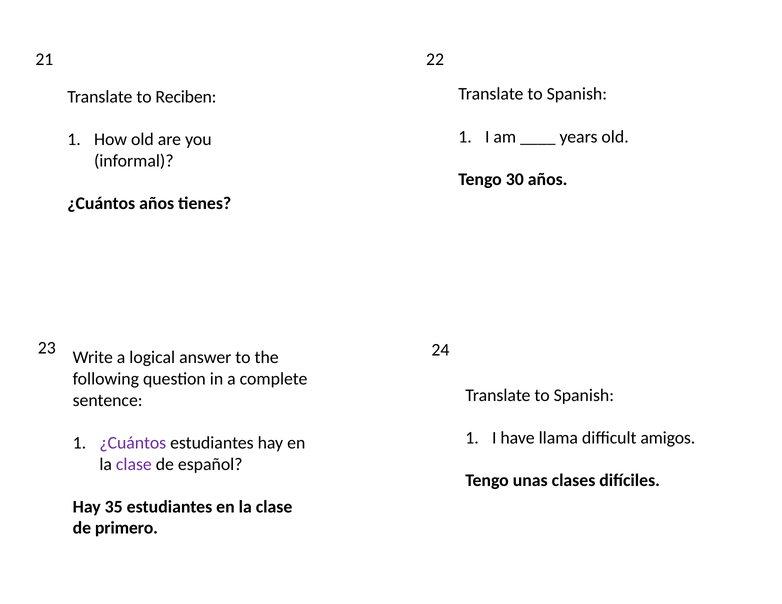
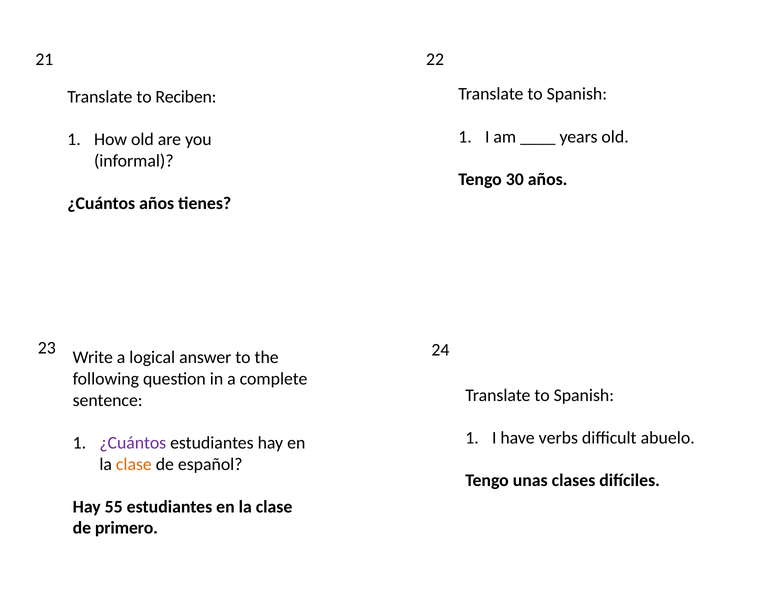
llama: llama -> verbs (558, 438)
amigos: amigos -> abuelo (668, 438)
clase colour: purple -> orange (134, 464)
35: 35 -> 55 (114, 507)
